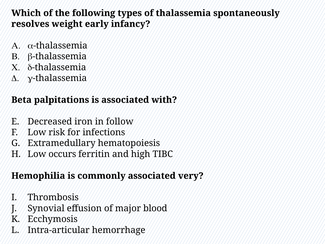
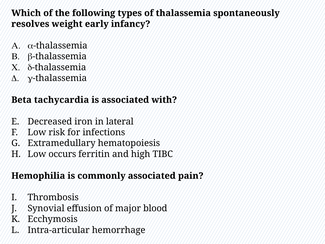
palpitations: palpitations -> tachycardia (62, 100)
follow: follow -> lateral (120, 121)
very: very -> pain (191, 176)
